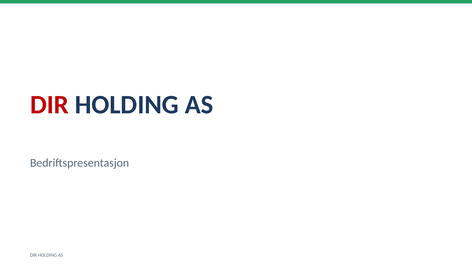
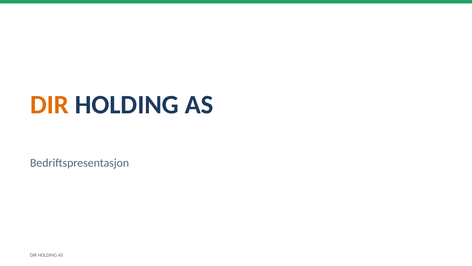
DIR colour: red -> orange (49, 105)
